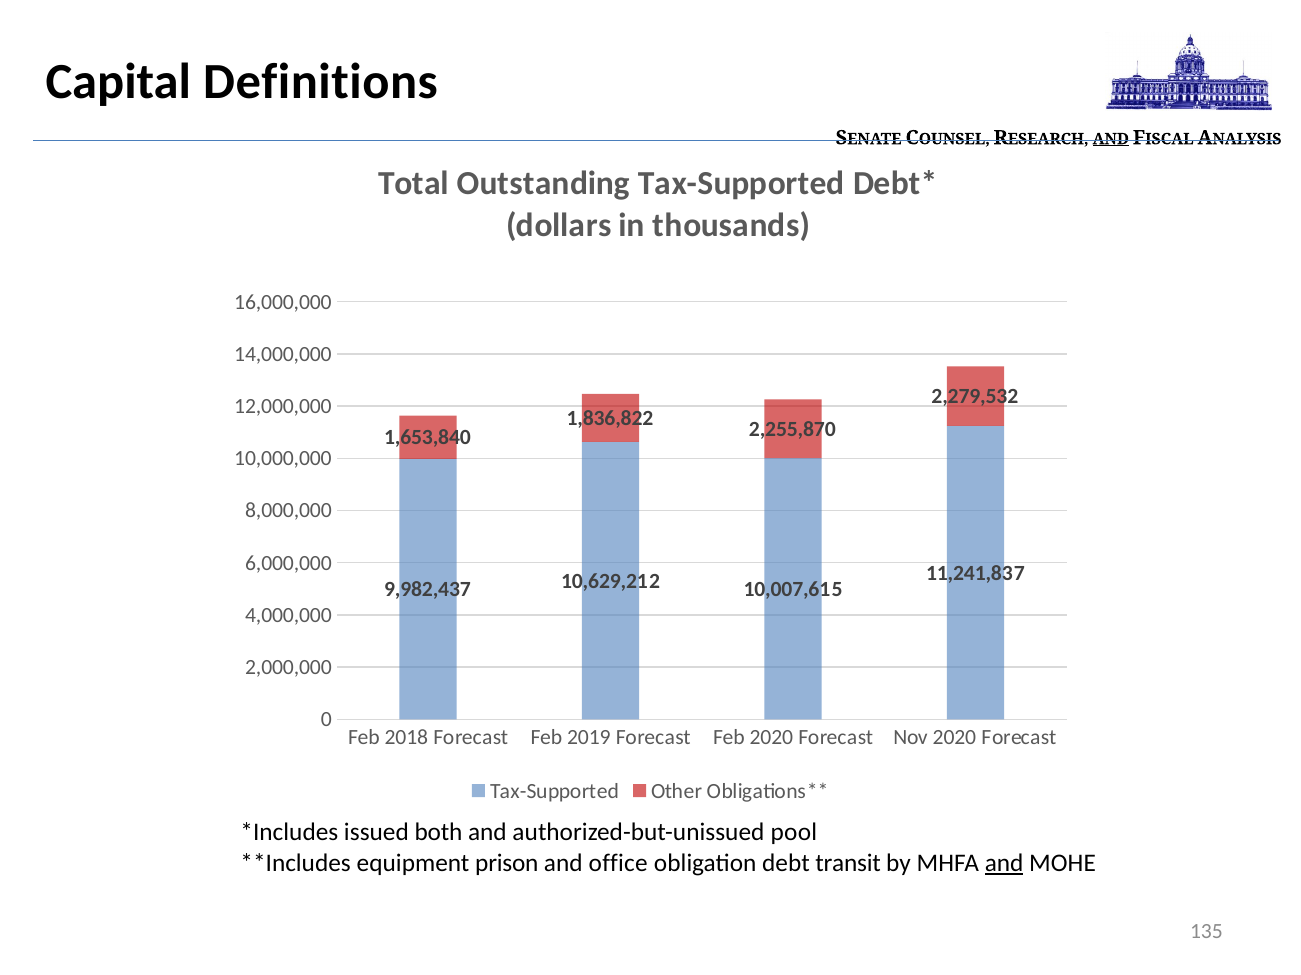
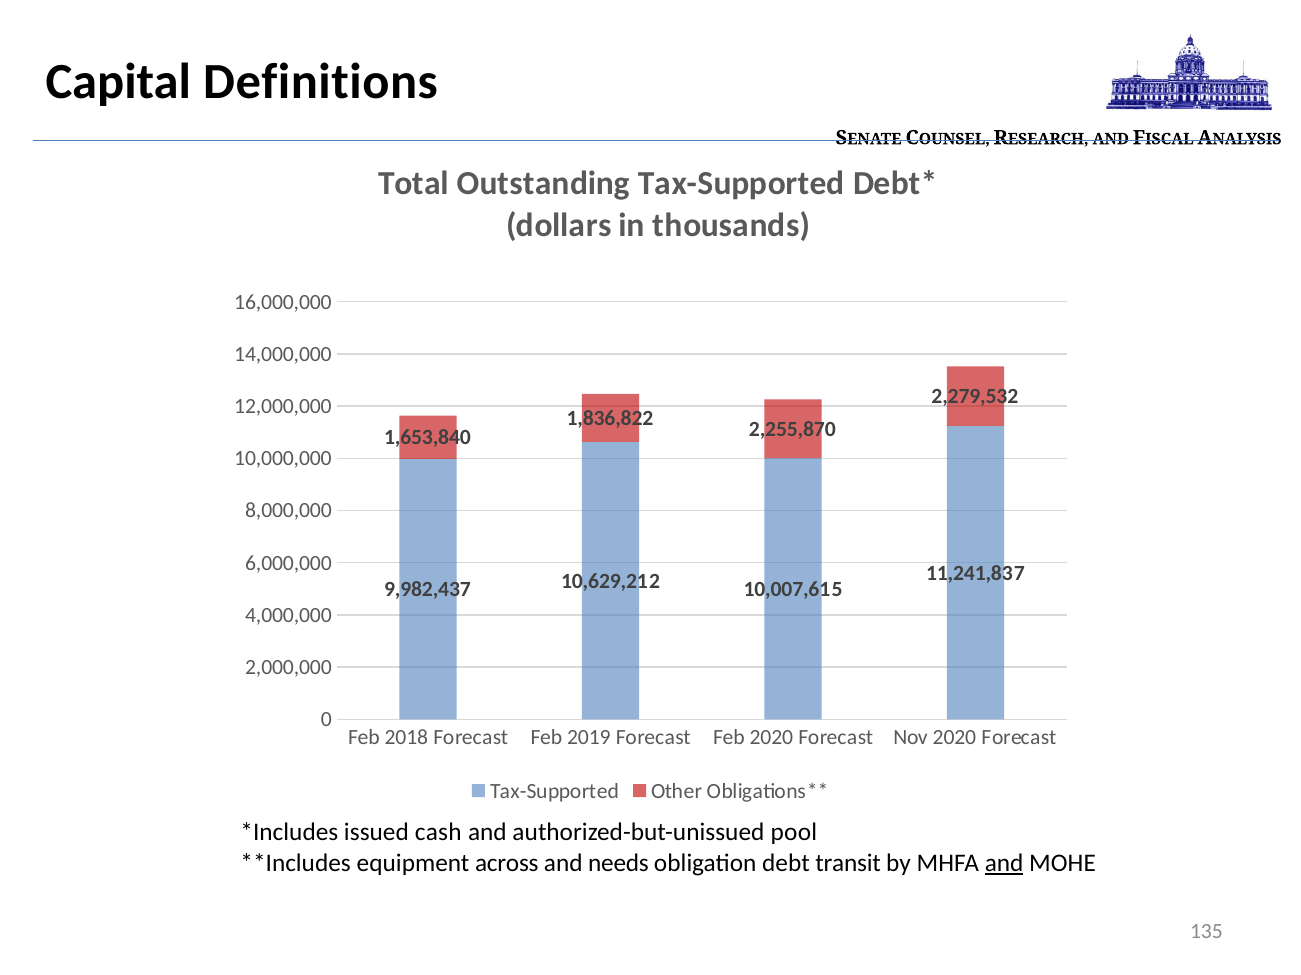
AND underline: present -> none (1111, 139)
both: both -> cash (438, 833)
prison: prison -> across (507, 864)
office: office -> needs (618, 864)
